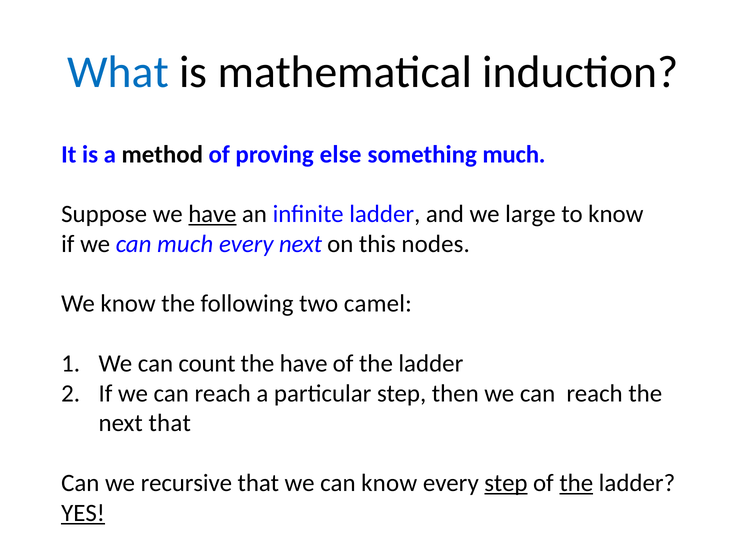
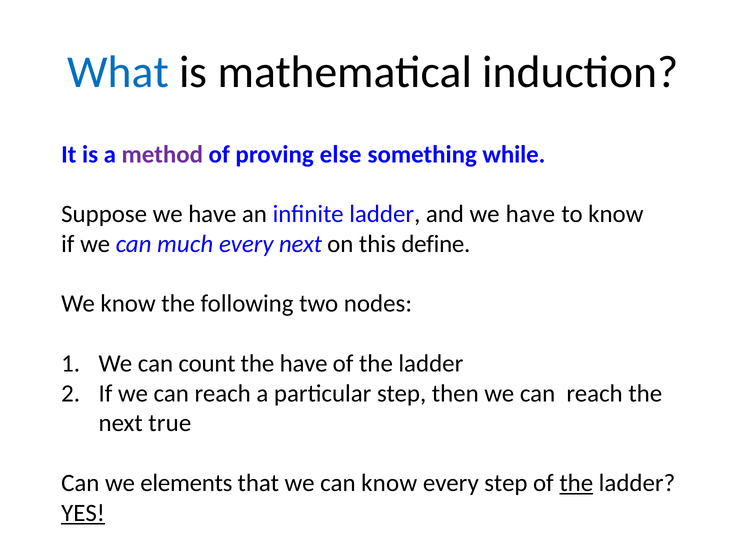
method colour: black -> purple (162, 155)
something much: much -> while (514, 155)
have underline: present -> none (212, 214)
and we large: large -> have (530, 214)
nodes: nodes -> define (436, 244)
camel: camel -> nodes (378, 304)
next that: that -> true (170, 423)
recursive: recursive -> elements (186, 483)
step underline: present -> none (506, 483)
